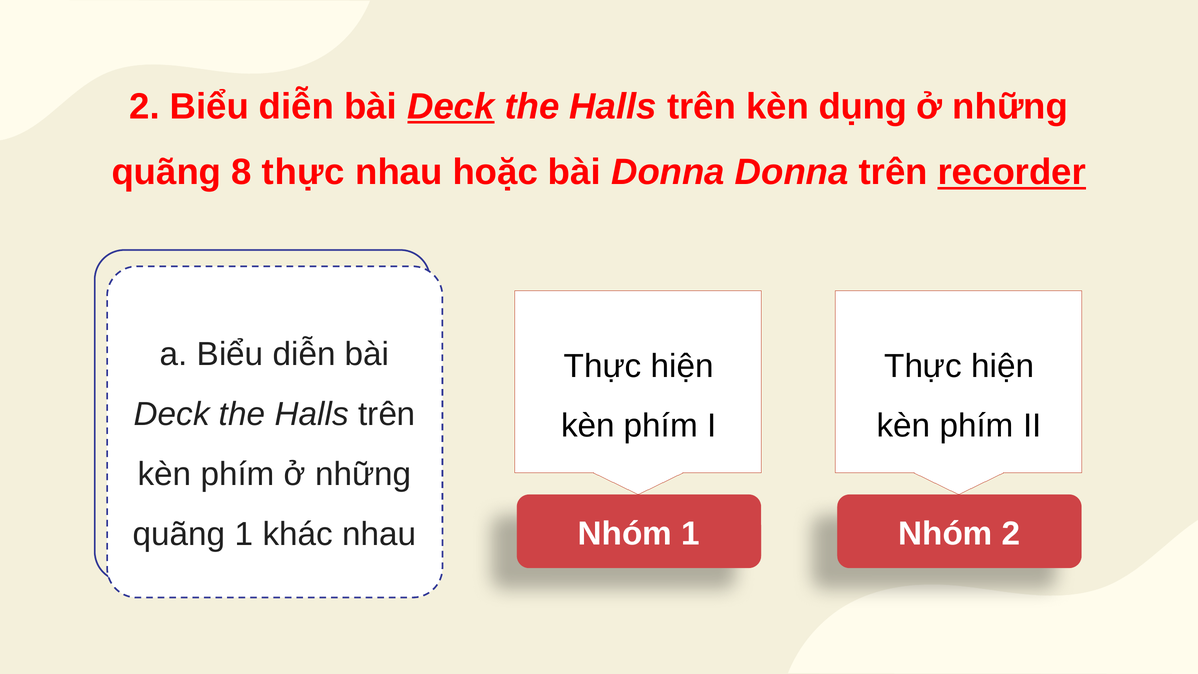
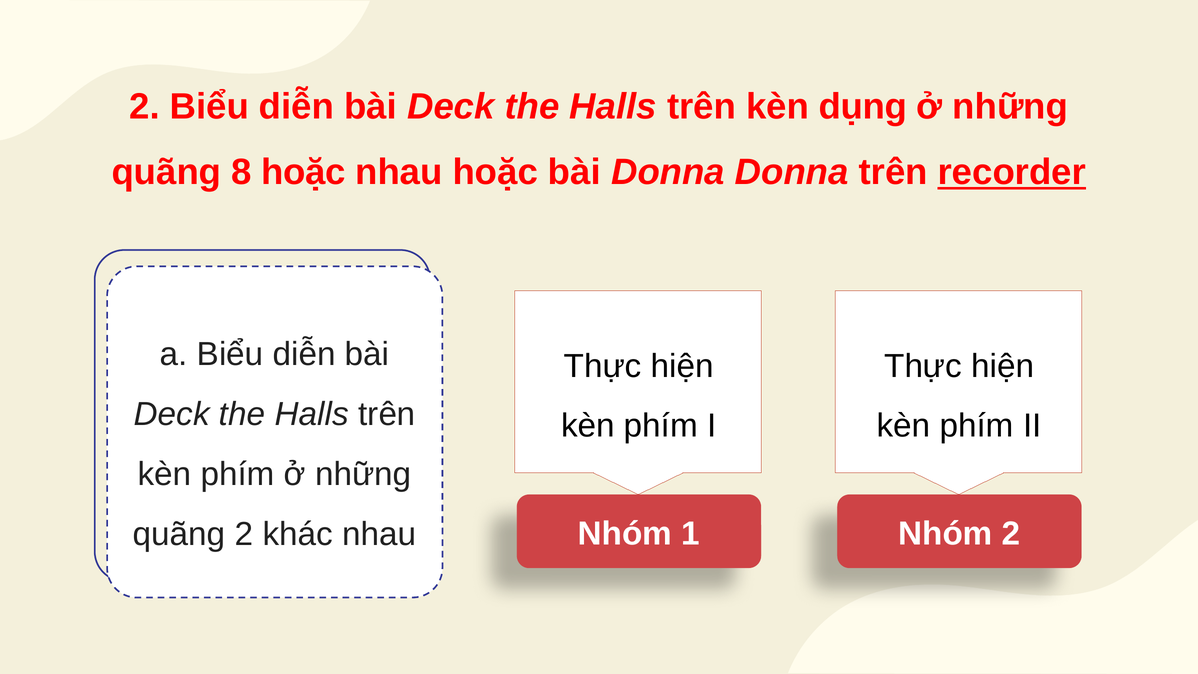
Deck underline: present -> none (451, 107)
8 thực: thực -> hoặc (304, 172)
quãng 1: 1 -> 2 (244, 534)
